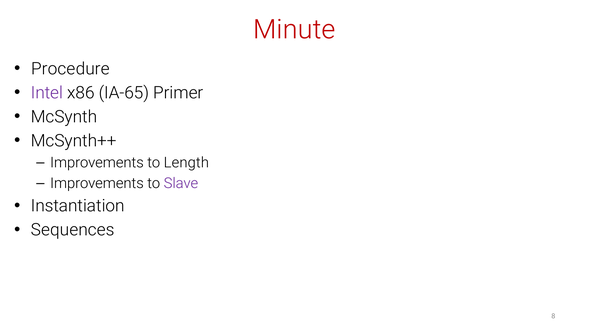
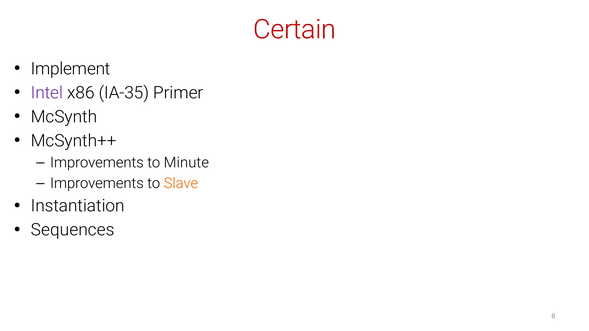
Minute: Minute -> Certain (295, 29)
Procedure: Procedure -> Implement (71, 69)
IA-65: IA-65 -> IA-35 (124, 93)
Length: Length -> Minute (186, 163)
Slave colour: purple -> orange (181, 183)
